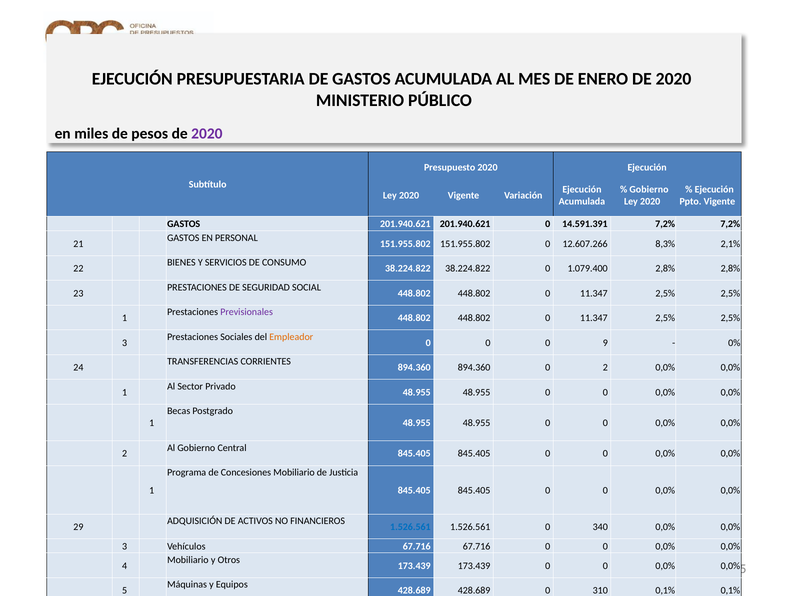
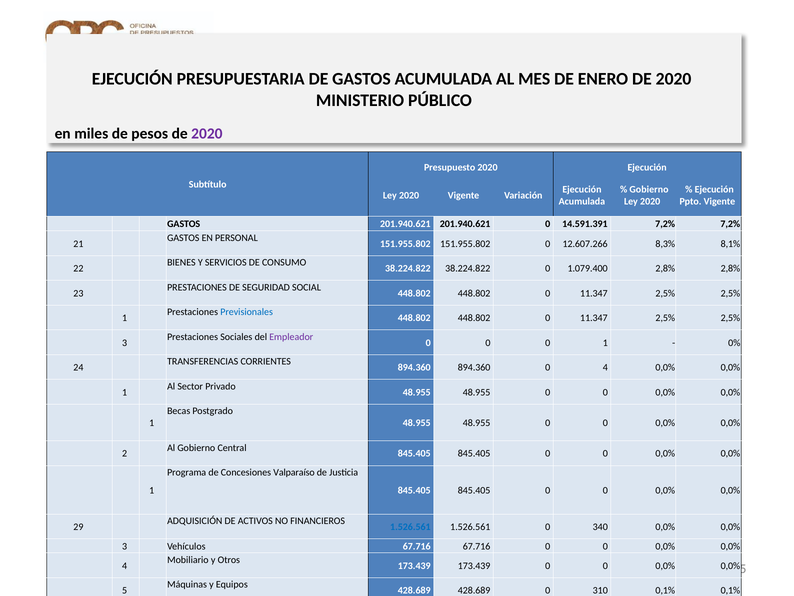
2,1%: 2,1% -> 8,1% (730, 244)
Previsionales colour: purple -> blue (247, 312)
Empleador colour: orange -> purple (291, 337)
0 9: 9 -> 1 (605, 342)
0 2: 2 -> 4 (605, 367)
Concesiones Mobiliario: Mobiliario -> Valparaíso (294, 472)
